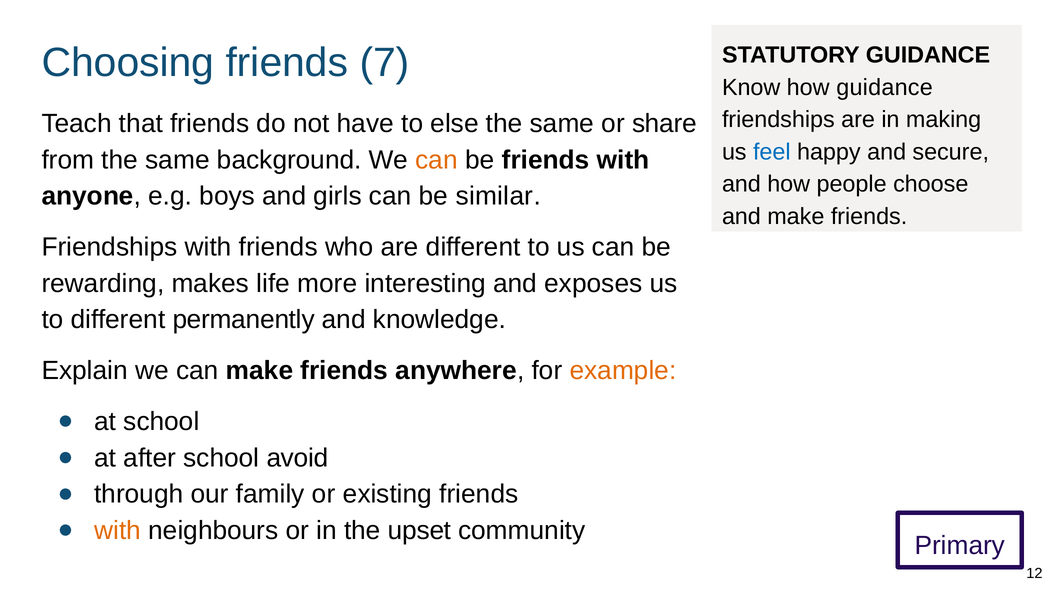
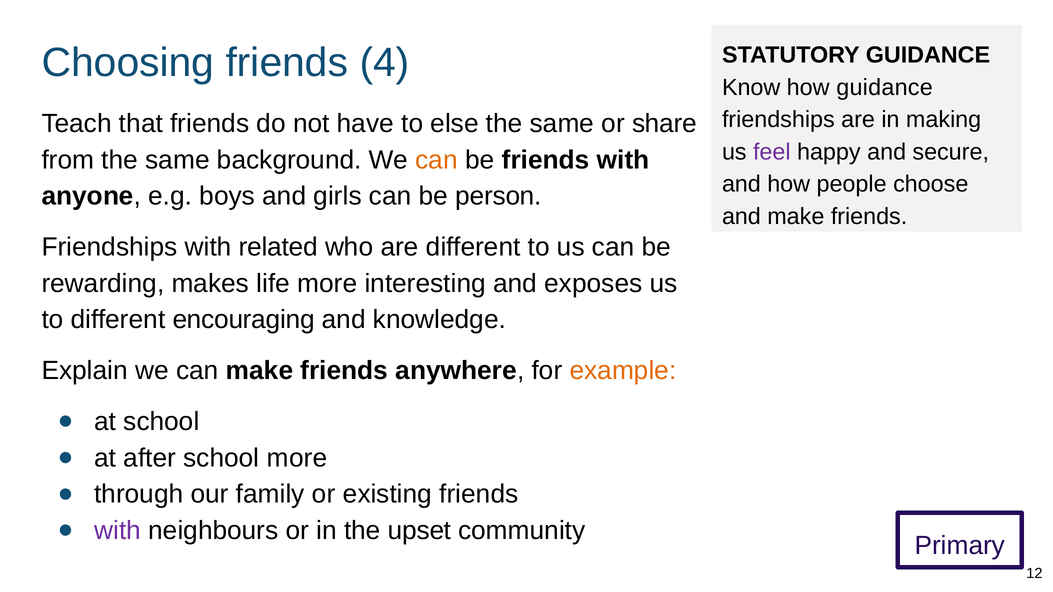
7: 7 -> 4 (384, 63)
feel colour: blue -> purple (772, 152)
similar: similar -> person (498, 196)
with friends: friends -> related (278, 247)
permanently: permanently -> encouraging (244, 320)
school avoid: avoid -> more (297, 458)
with colour: orange -> purple (118, 531)
